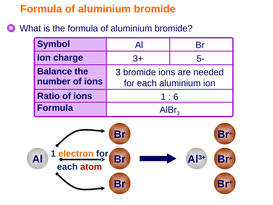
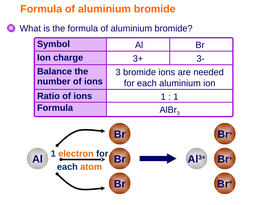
5-: 5- -> 3- (201, 59)
6: 6 -> 1 (176, 97)
atom colour: red -> orange (91, 167)
